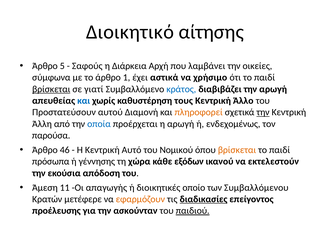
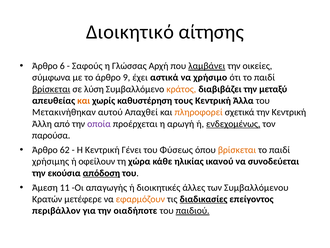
5: 5 -> 6 (62, 66)
Διάρκεια: Διάρκεια -> Γλώσσας (129, 66)
λαμβάνει underline: none -> present (207, 66)
1: 1 -> 9 (127, 77)
γιατί: γιατί -> λύση (94, 89)
κράτος colour: blue -> orange (181, 89)
την αρωγή: αρωγή -> μεταξύ (273, 89)
και colour: blue -> orange (84, 101)
Άλλο: Άλλο -> Άλλα (243, 101)
Προστατεύσουν: Προστατεύσουν -> Μετακινήθηκαν (64, 112)
Διαμονή: Διαμονή -> Απαχθεί (141, 112)
την underline: present -> none (263, 112)
οποία colour: blue -> purple (99, 124)
ενδεχομένως underline: none -> present (233, 124)
46: 46 -> 62 (65, 150)
Αυτό: Αυτό -> Γένει (132, 150)
Νομικού: Νομικού -> Φύσεως (176, 150)
πρόσωπα: πρόσωπα -> χρήσιμης (51, 161)
γέννησης: γέννησης -> οφείλουν (97, 161)
εξόδων: εξόδων -> ηλικίας (189, 161)
εκτελεστούν: εκτελεστούν -> συνοδεύεται (274, 161)
απόδοση underline: none -> present (101, 173)
οποίο: οποίο -> άλλες (194, 187)
προέλευσης: προέλευσης -> περιβάλλον (56, 210)
ασκούνταν: ασκούνταν -> οιαδήποτε (135, 210)
